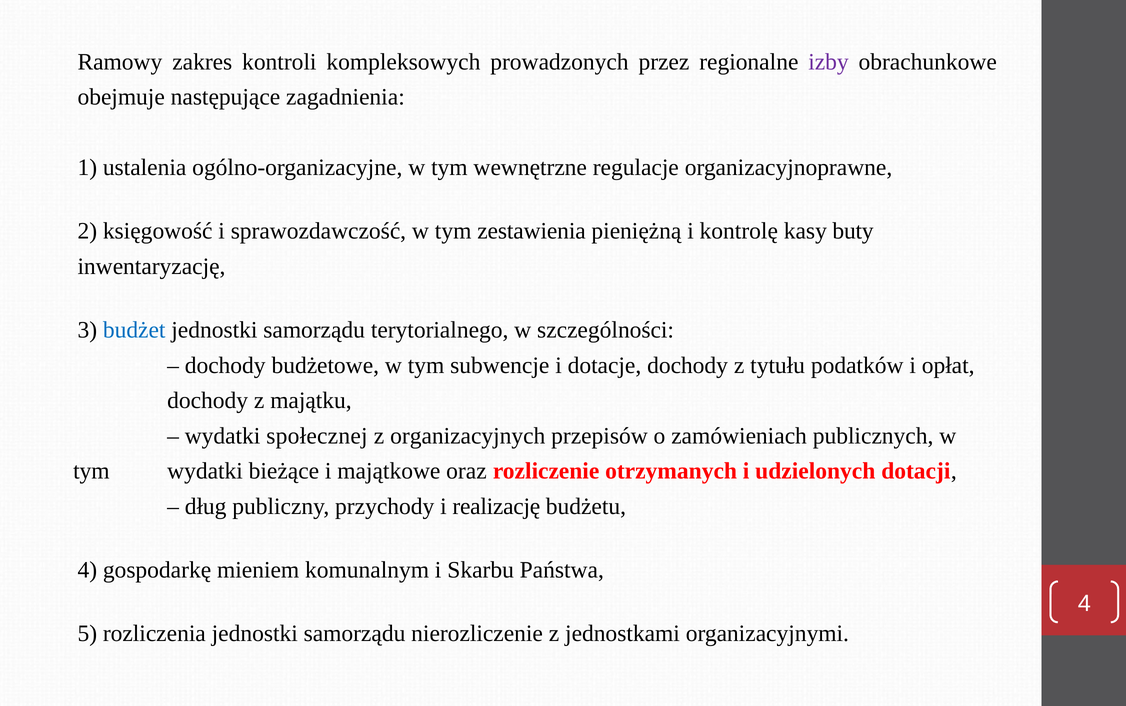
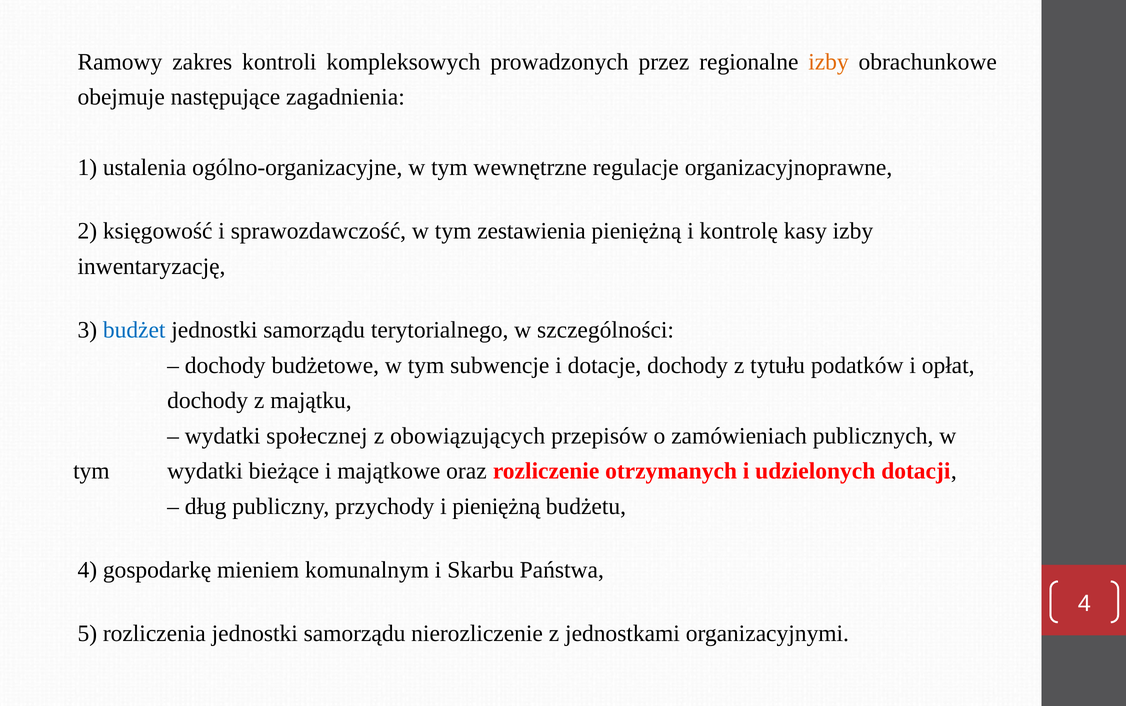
izby colour: purple -> orange (829, 62)
kasy buty: buty -> izby (853, 231)
organizacyjnych: organizacyjnych -> obowiązujących (468, 436)
i realizację: realizację -> pieniężną (496, 506)
